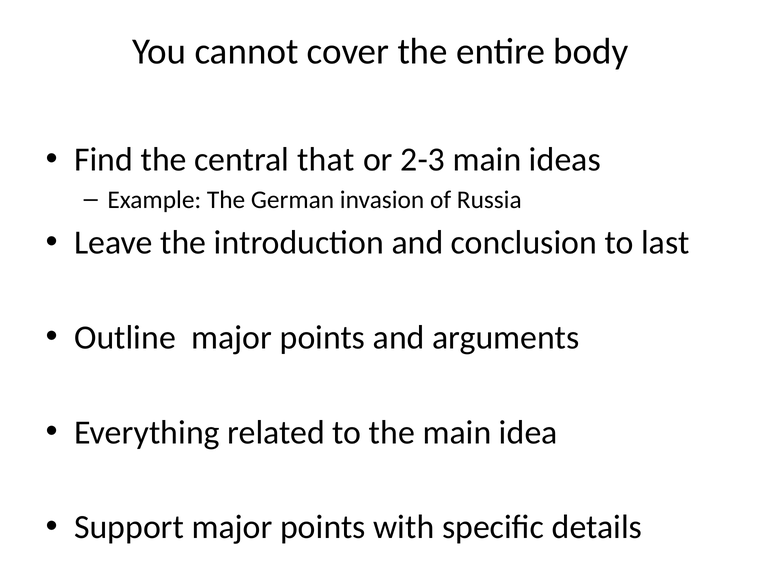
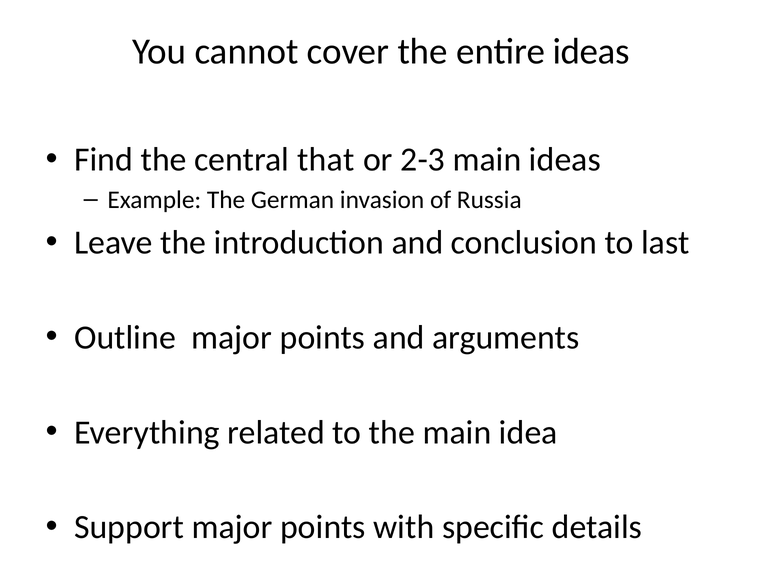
entire body: body -> ideas (591, 51)
